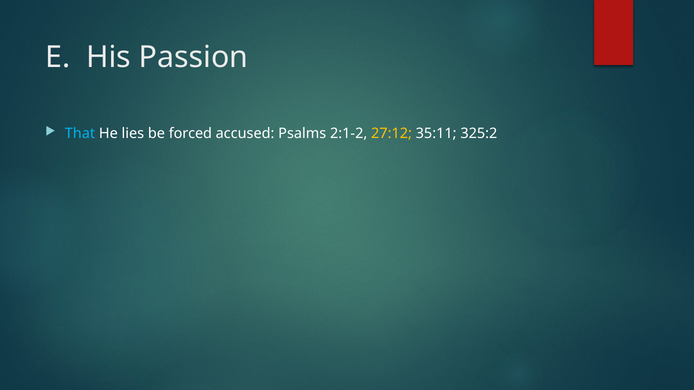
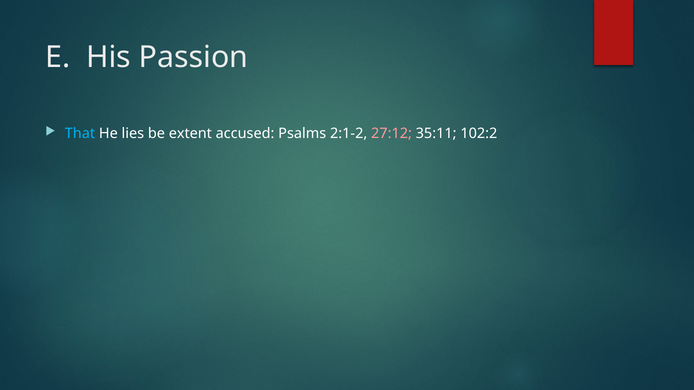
forced: forced -> extent (190, 134)
27:12 colour: yellow -> pink (392, 134)
325:2: 325:2 -> 102:2 (479, 134)
